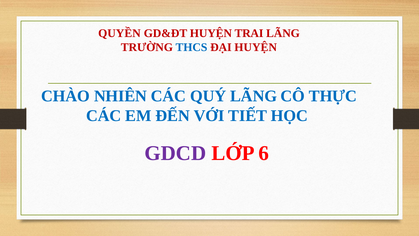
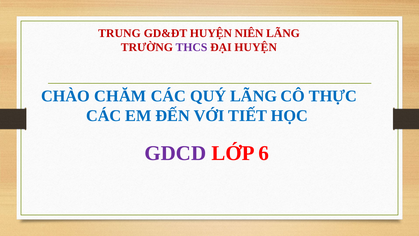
QUYỀN: QUYỀN -> TRUNG (119, 33)
TRAI: TRAI -> NIÊN (249, 33)
THCS colour: blue -> purple (191, 47)
NHIÊN: NHIÊN -> CHĂM (120, 96)
